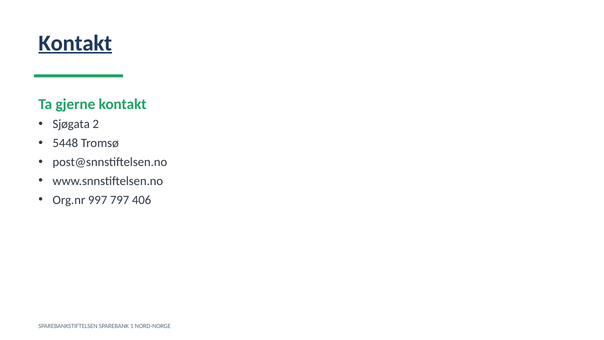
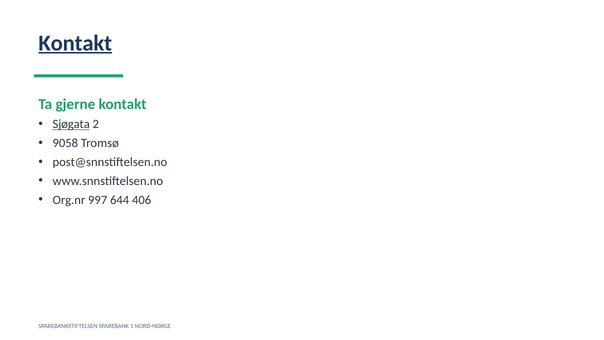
Sjøgata underline: none -> present (71, 124)
5448: 5448 -> 9058 (65, 143)
797: 797 -> 644 (120, 200)
